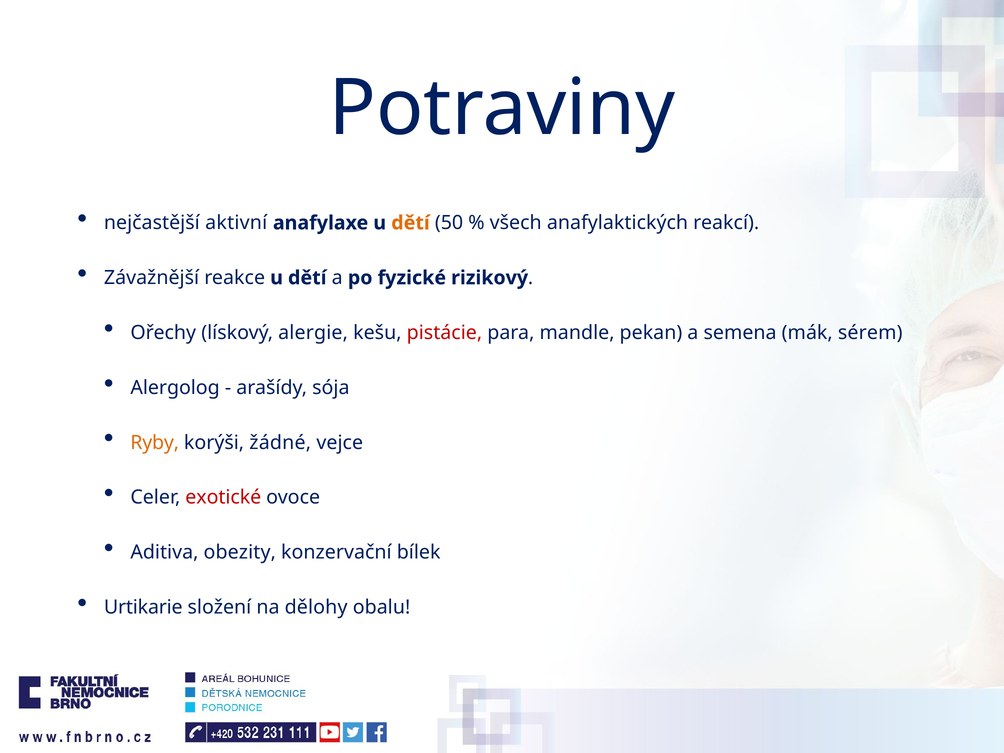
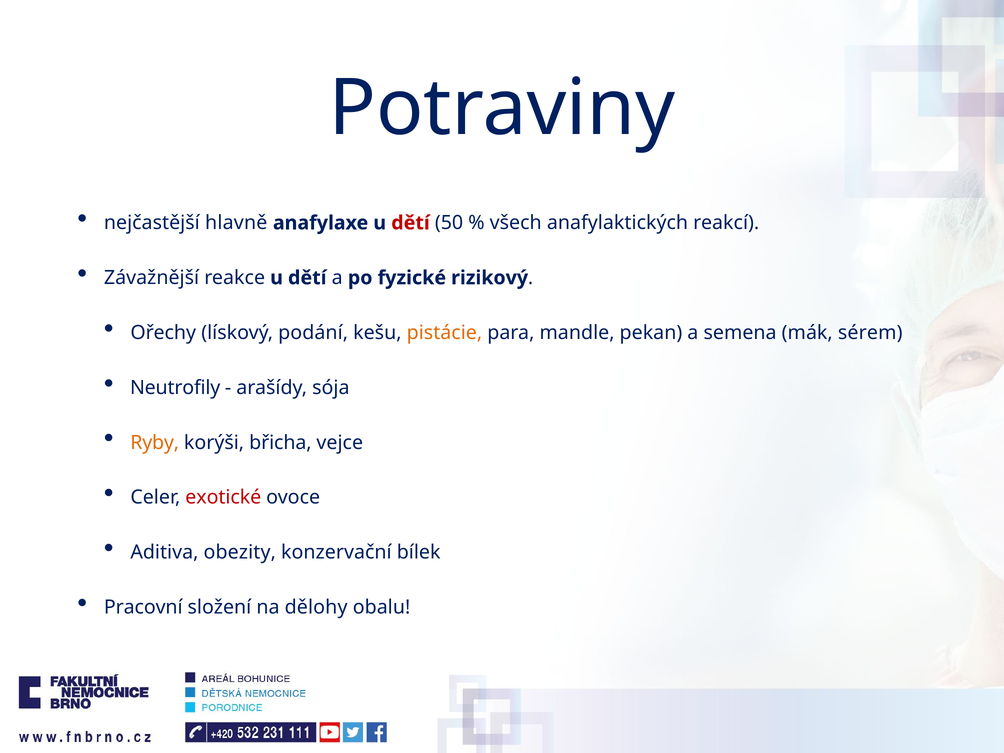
aktivní: aktivní -> hlavně (236, 223)
dětí colour: orange -> red (411, 223)
alergie: alergie -> podání (313, 333)
pistácie colour: red -> orange (444, 333)
Alergolog: Alergolog -> Neutrofily (175, 388)
žádné: žádné -> břicha (280, 443)
Urtikarie: Urtikarie -> Pracovní (143, 607)
